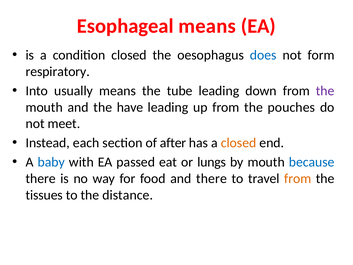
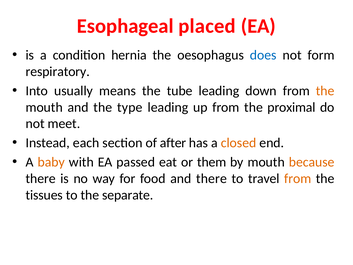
Esophageal means: means -> placed (207, 26)
condition closed: closed -> hernia (129, 55)
the colour: purple -> orange (325, 91)
have: have -> type (130, 107)
pouches: pouches -> proximal (291, 107)
baby colour: blue -> orange (51, 162)
lungs: lungs -> them (212, 162)
because colour: blue -> orange (312, 162)
distance: distance -> separate (128, 195)
